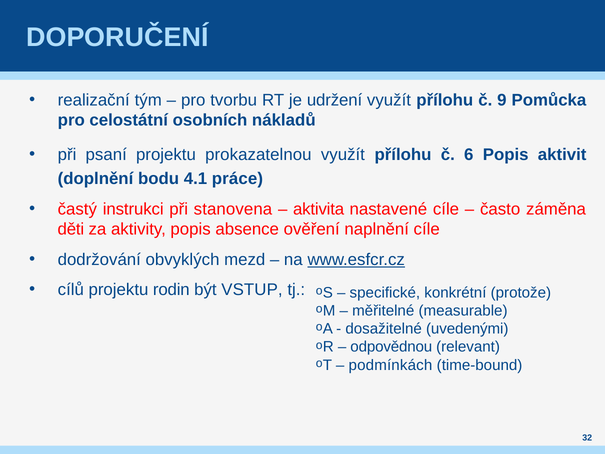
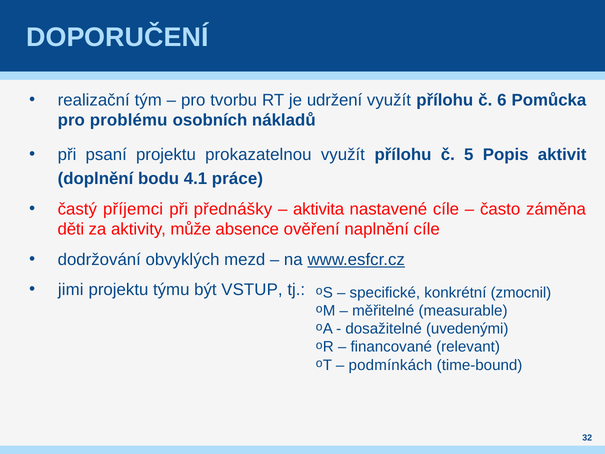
9: 9 -> 6 (502, 100)
celostátní: celostátní -> problému (129, 120)
6: 6 -> 5 (469, 154)
instrukci: instrukci -> příjemci (133, 209)
stanovena: stanovena -> přednášky (233, 209)
aktivity popis: popis -> může (191, 229)
cílů: cílů -> jimi (71, 290)
rodin: rodin -> týmu (171, 290)
protože: protože -> zmocnil (521, 292)
odpovědnou: odpovědnou -> financované (391, 347)
